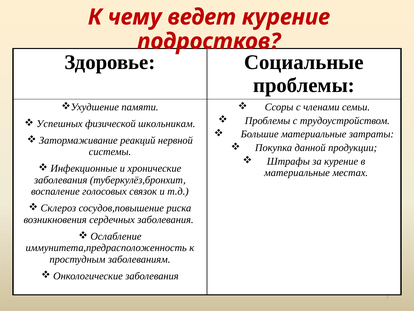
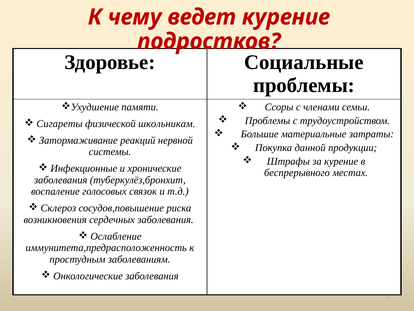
Успешных: Успешных -> Сигареты (59, 124)
материальные: материальные -> беспрерывного (297, 172)
